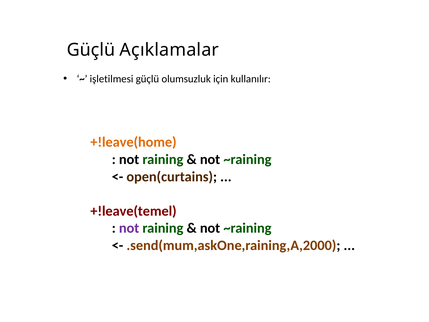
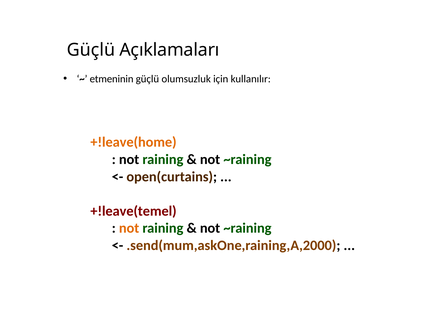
Açıklamalar: Açıklamalar -> Açıklamaları (169, 50)
işletilmesi: işletilmesi -> etmeninin (112, 79)
not colour: purple -> orange (129, 228)
